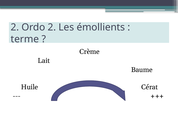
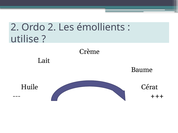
terme: terme -> utilise (25, 39)
